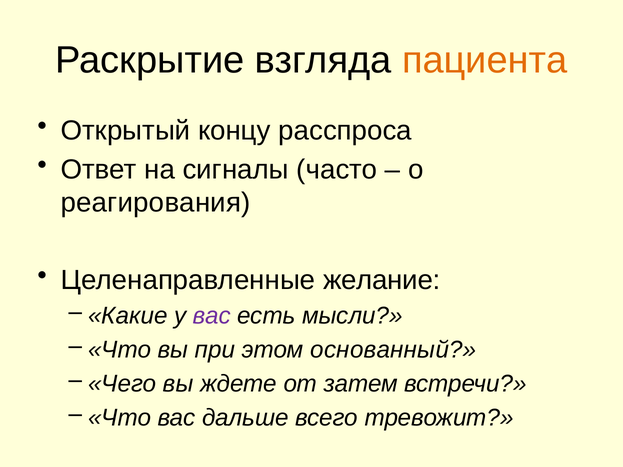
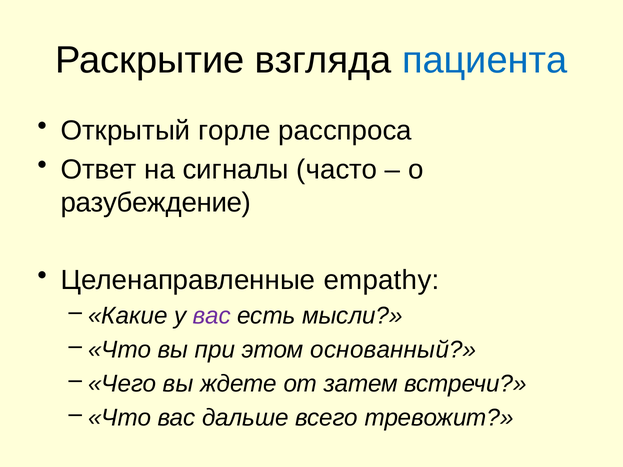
пациента colour: orange -> blue (485, 60)
концу: концу -> горле (234, 131)
реагирования: реагирования -> разубеждение (156, 203)
желание: желание -> empathy (381, 280)
